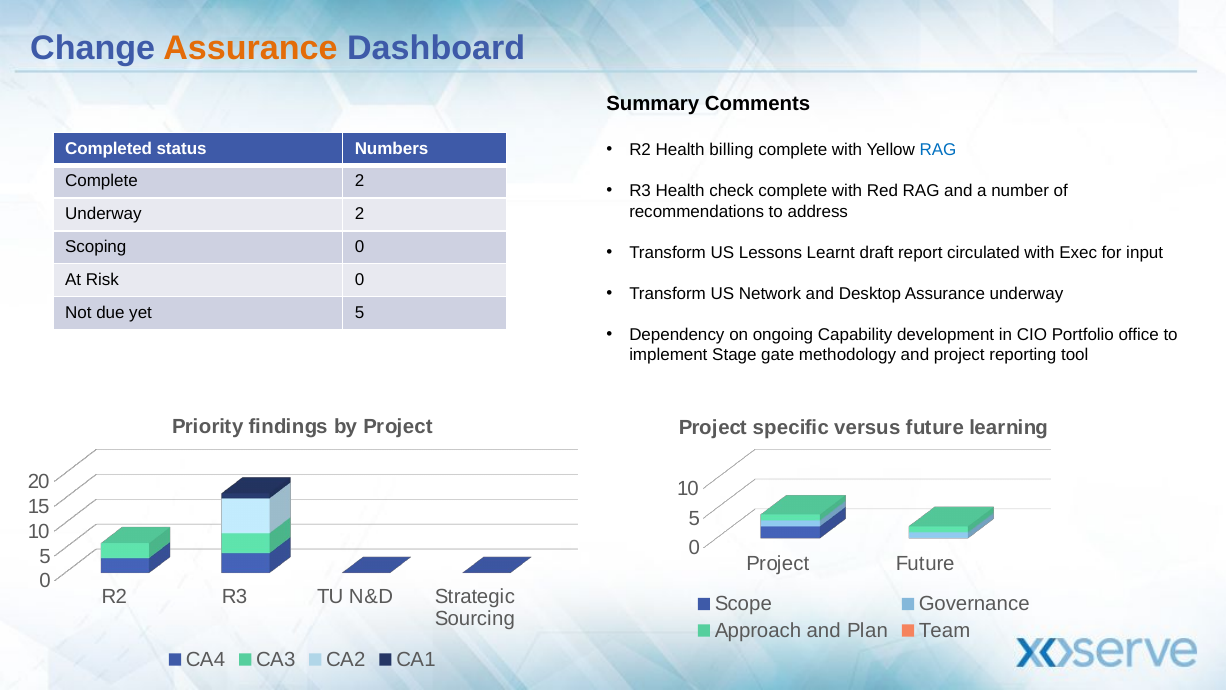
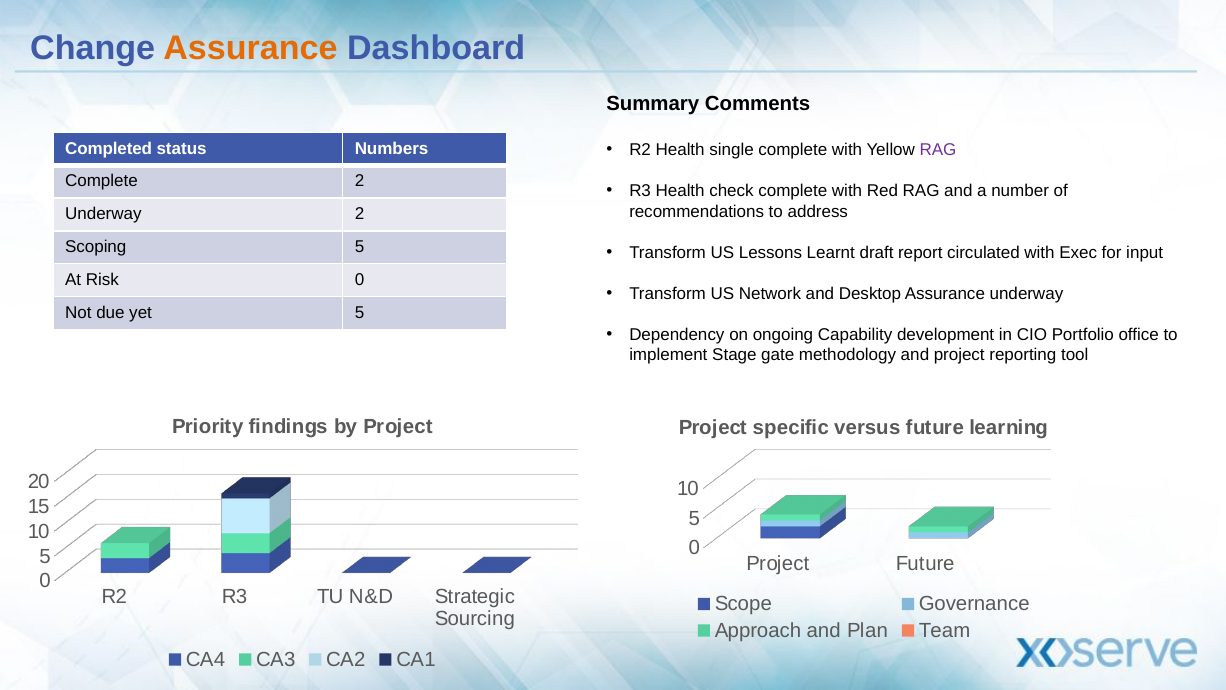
billing: billing -> single (732, 150)
RAG colour: blue -> purple (938, 150)
Scoping 0: 0 -> 5 (360, 247)
